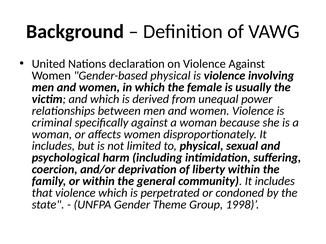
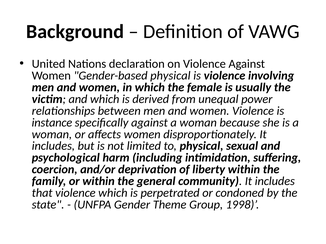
criminal: criminal -> instance (52, 123)
